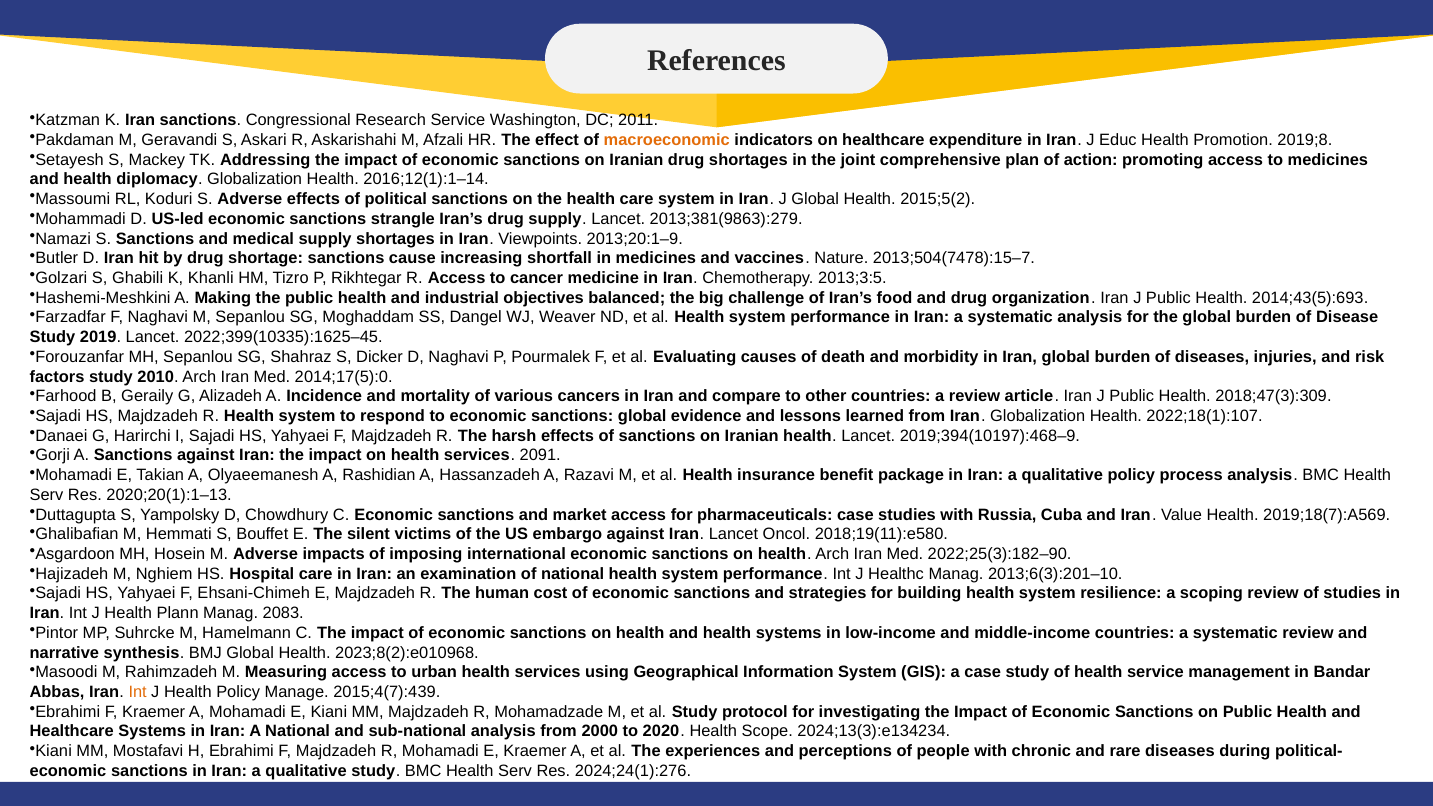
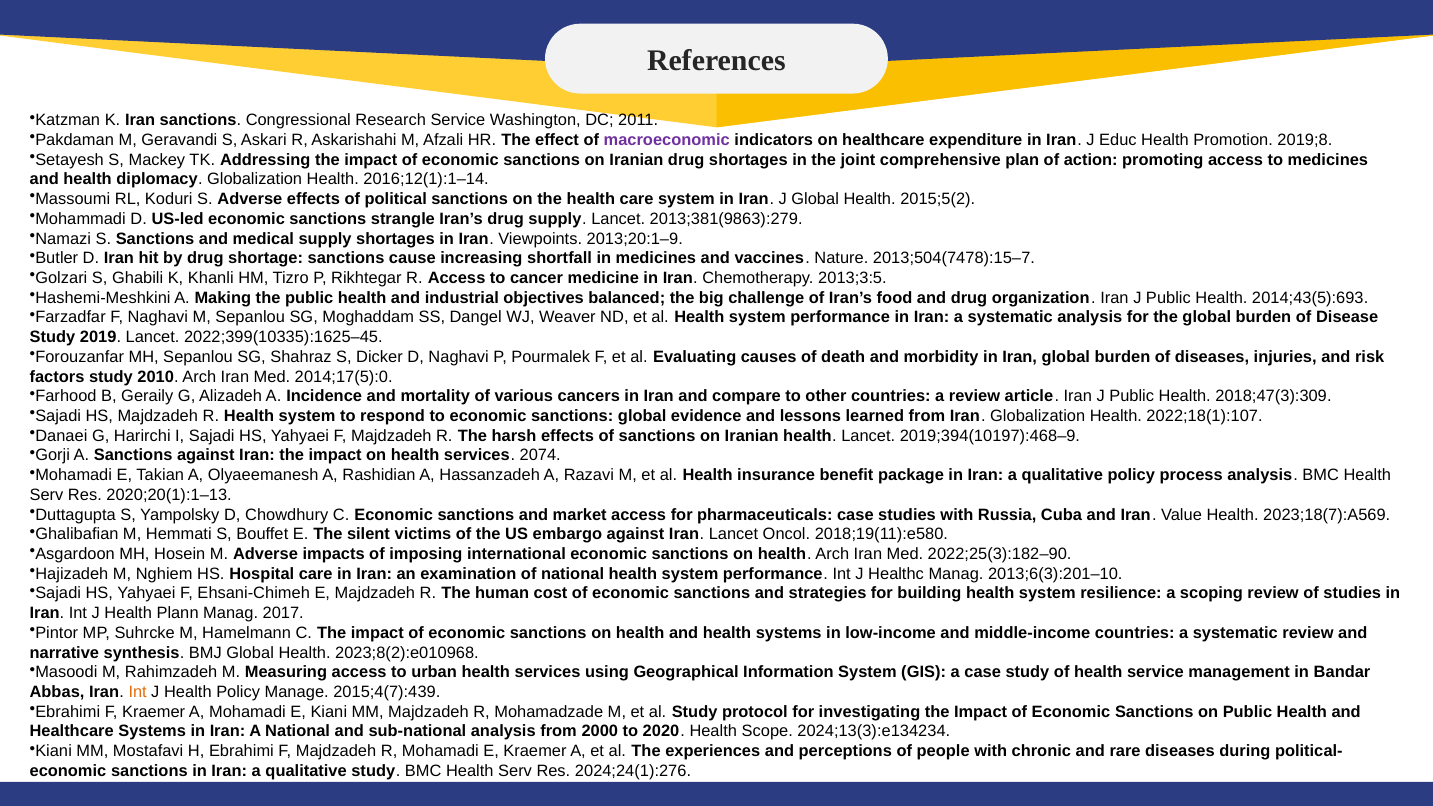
macroeconomic colour: orange -> purple (667, 140)
2091: 2091 -> 2074 (540, 456)
2019;18(7):A569: 2019;18(7):A569 -> 2023;18(7):A569 (1327, 515)
2083: 2083 -> 2017 (283, 613)
